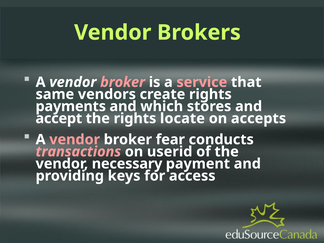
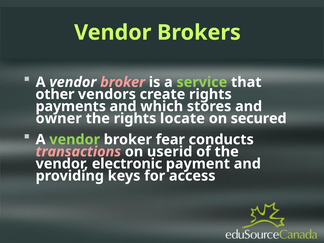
service colour: pink -> light green (202, 82)
same: same -> other (55, 94)
accept: accept -> owner (59, 118)
accepts: accepts -> secured (259, 118)
vendor colour: pink -> light green (75, 140)
necessary: necessary -> electronic (127, 164)
